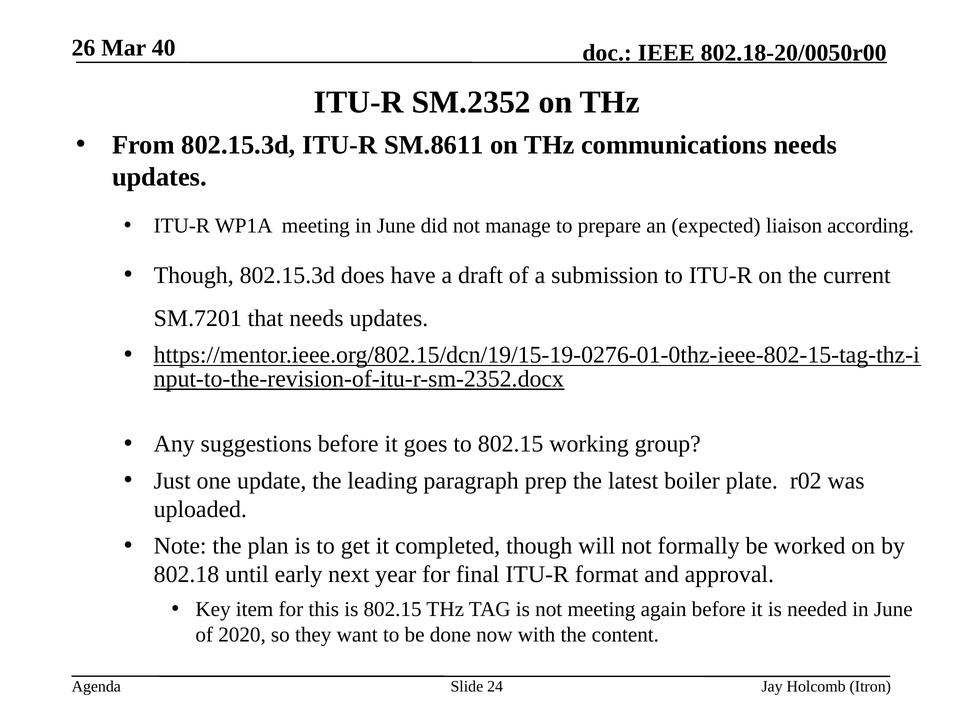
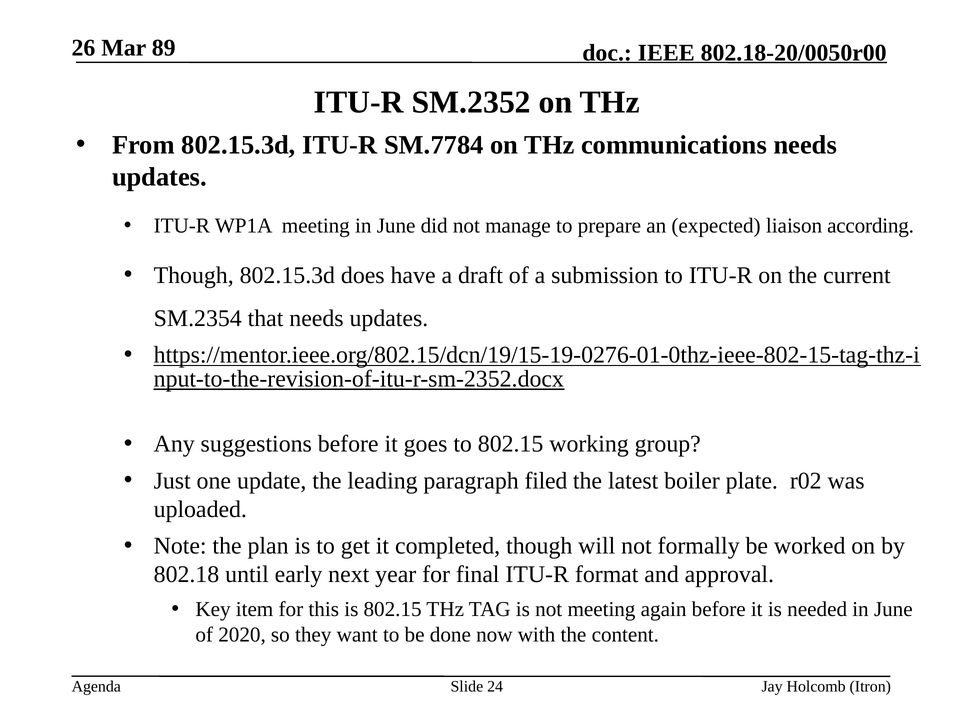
40: 40 -> 89 (164, 48)
SM.8611: SM.8611 -> SM.7784 (434, 145)
SM.7201: SM.7201 -> SM.2354 (198, 318)
prep: prep -> filed (546, 480)
